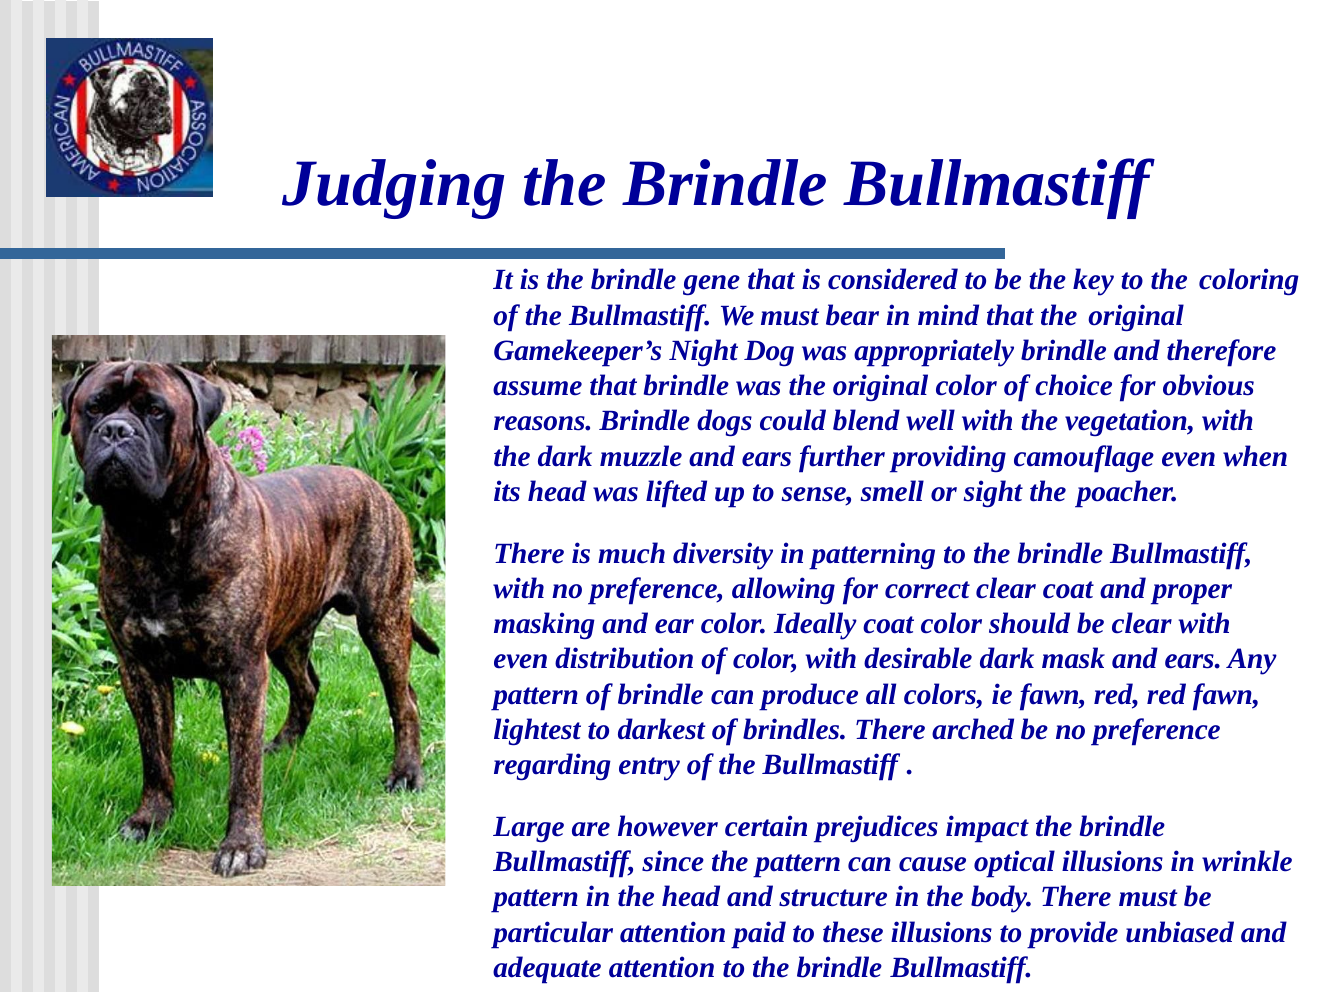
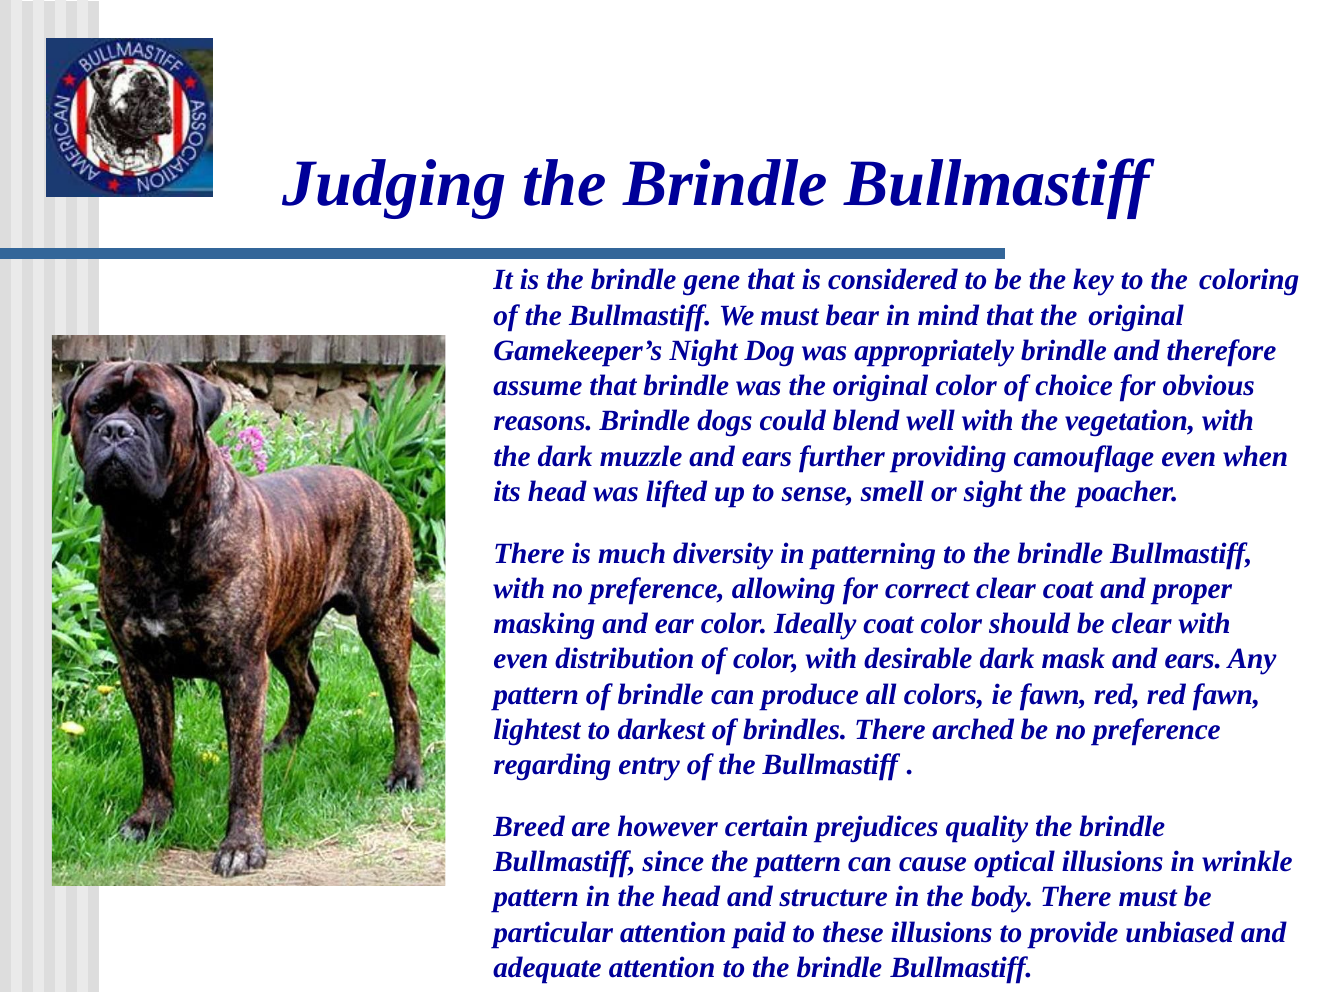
Large: Large -> Breed (529, 826)
impact: impact -> quality (987, 826)
